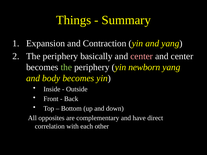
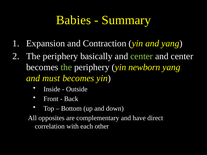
Things: Things -> Babies (74, 20)
center colour: pink -> light green (142, 56)
body: body -> must (51, 78)
